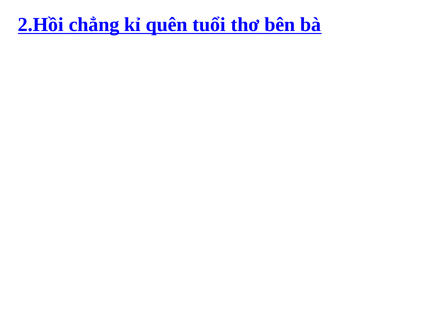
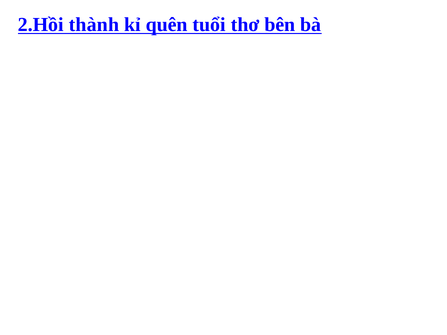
chẳng: chẳng -> thành (94, 25)
